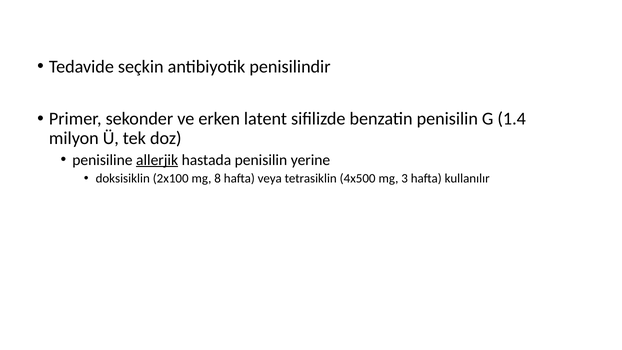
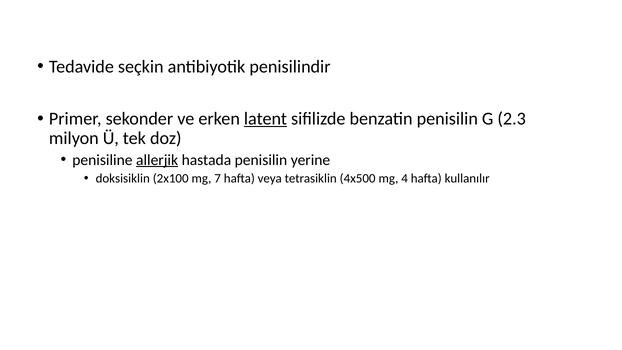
latent underline: none -> present (265, 119)
1.4: 1.4 -> 2.3 (512, 119)
8: 8 -> 7 (218, 179)
3: 3 -> 4 (405, 179)
